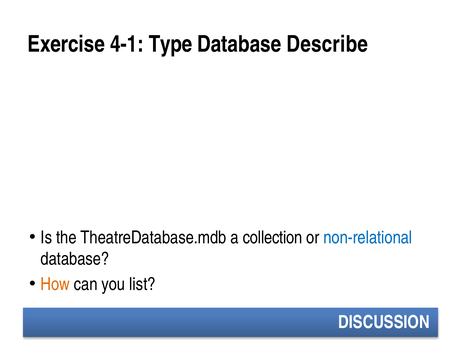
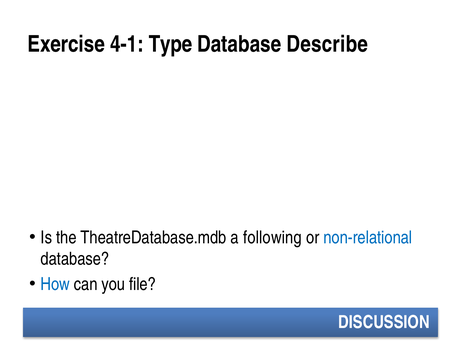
collection: collection -> following (272, 237)
How colour: orange -> blue (55, 284)
list: list -> file (142, 284)
